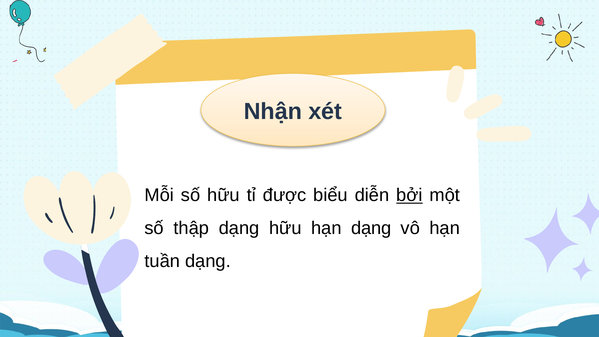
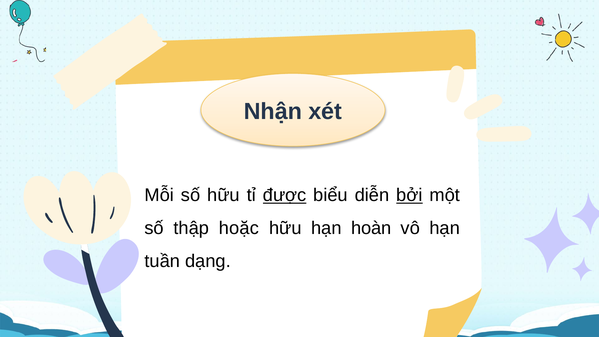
được underline: none -> present (285, 195)
thập dạng: dạng -> hoặc (239, 228)
hạn dạng: dạng -> hoàn (371, 228)
